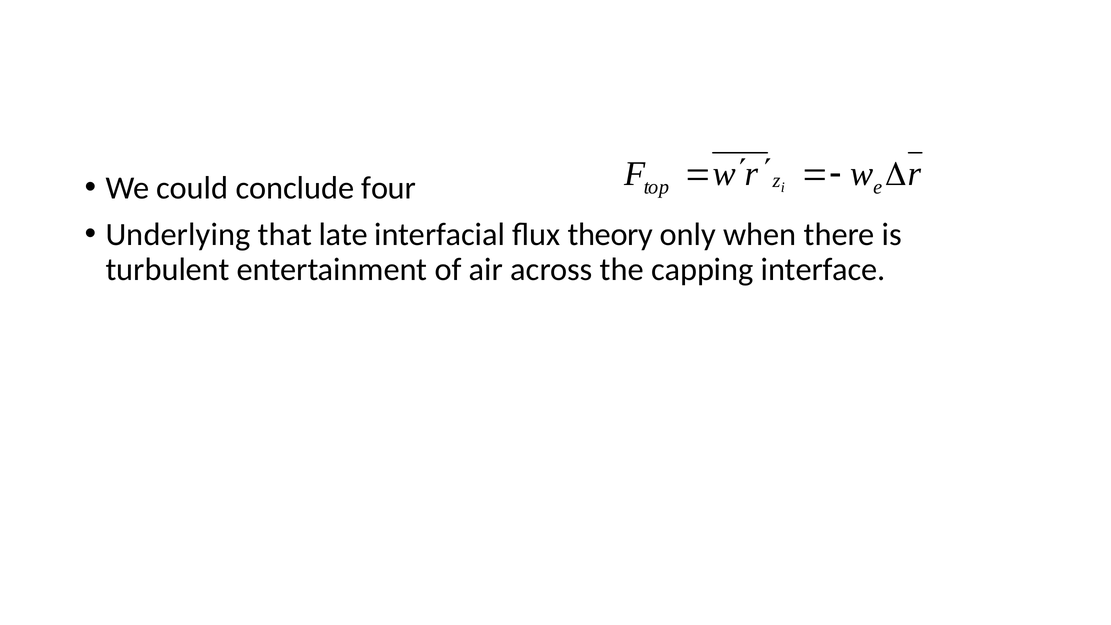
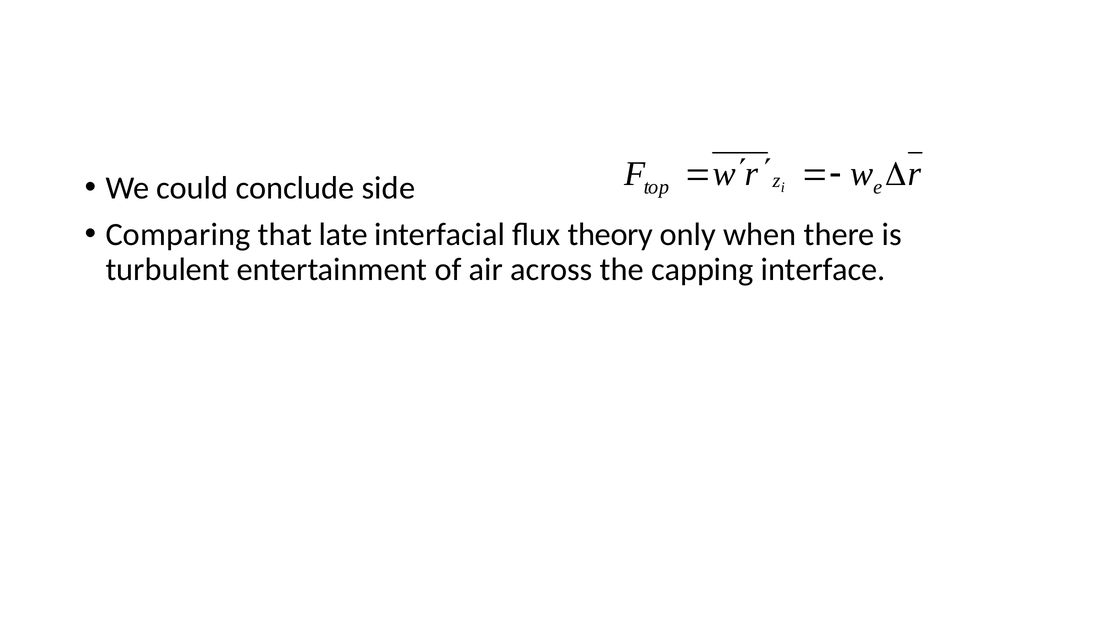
four: four -> side (388, 188)
Underlying: Underlying -> Comparing (178, 234)
